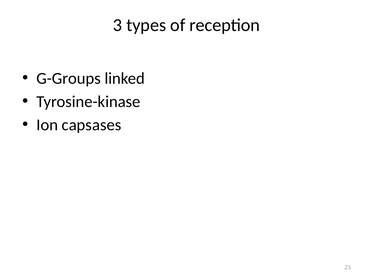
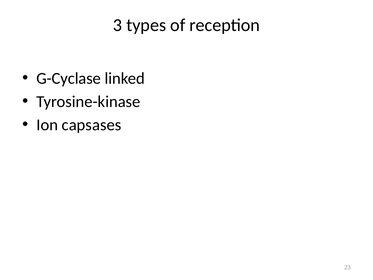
G-Groups: G-Groups -> G-Cyclase (69, 78)
